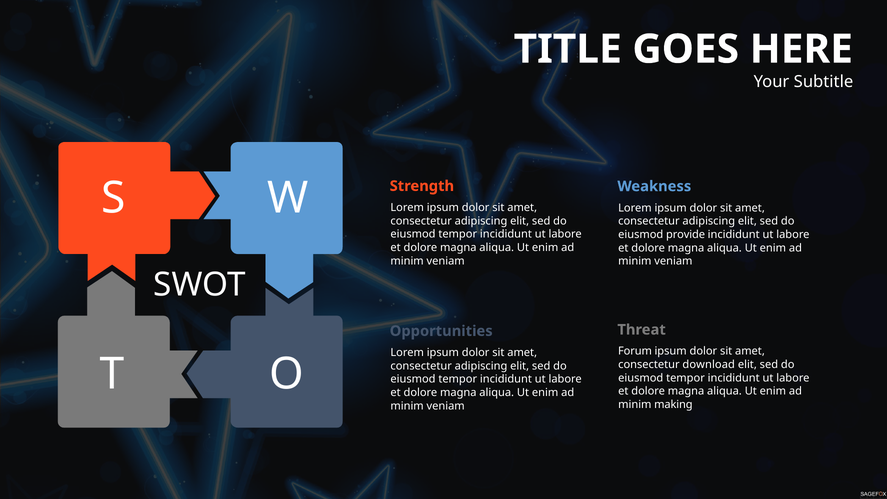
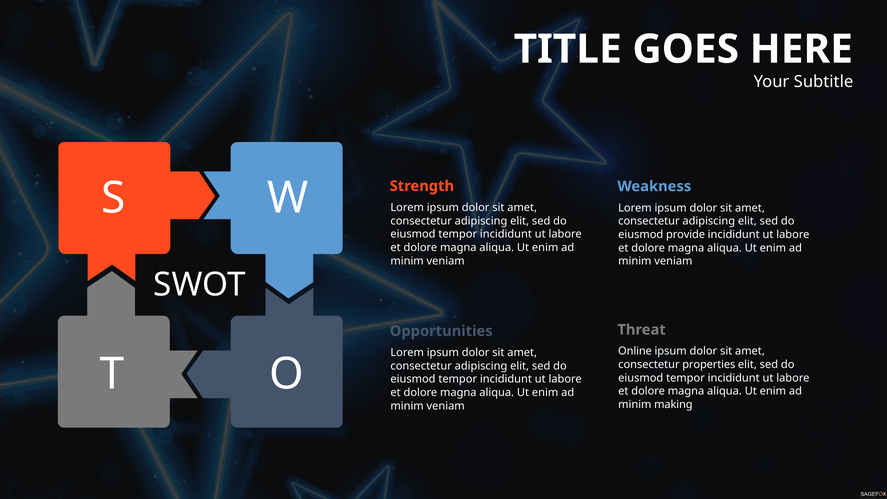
Forum: Forum -> Online (635, 351)
download: download -> properties (709, 365)
